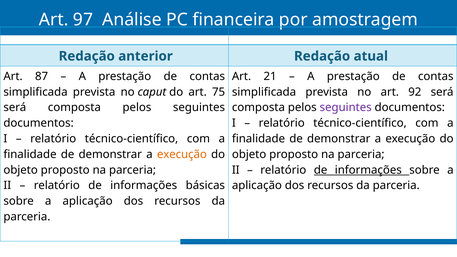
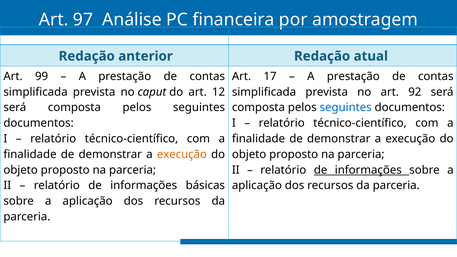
87: 87 -> 99 (42, 76)
21: 21 -> 17 (270, 76)
75: 75 -> 12 (219, 92)
seguintes colour: purple -> blue (346, 108)
